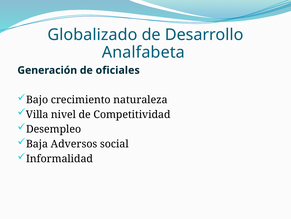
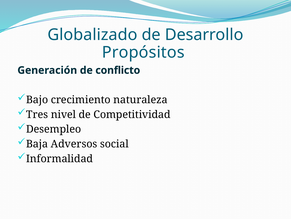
Analfabeta: Analfabeta -> Propósitos (143, 52)
oficiales: oficiales -> conflicto (118, 70)
Villa: Villa -> Tres (37, 114)
